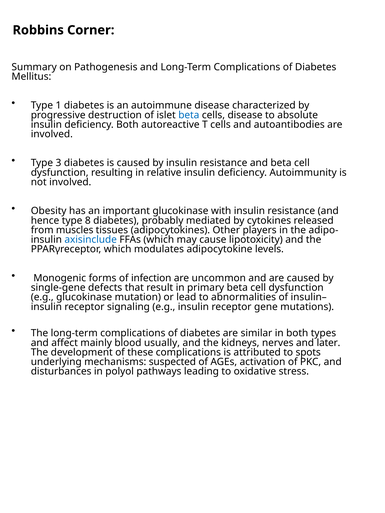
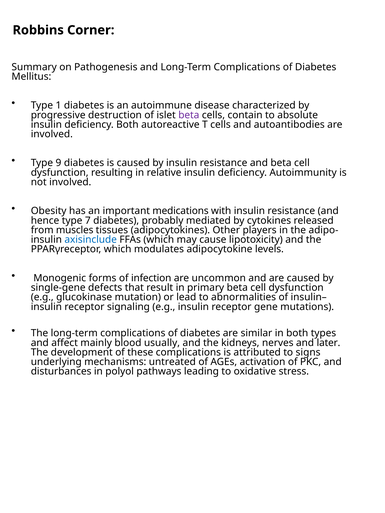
beta colour: blue -> purple (189, 115)
cells disease: disease -> contain (245, 115)
3: 3 -> 9 (58, 163)
important glucokinase: glucokinase -> medications (181, 211)
8: 8 -> 7 (88, 221)
spots: spots -> signs (308, 353)
suspected: suspected -> untreated (172, 362)
